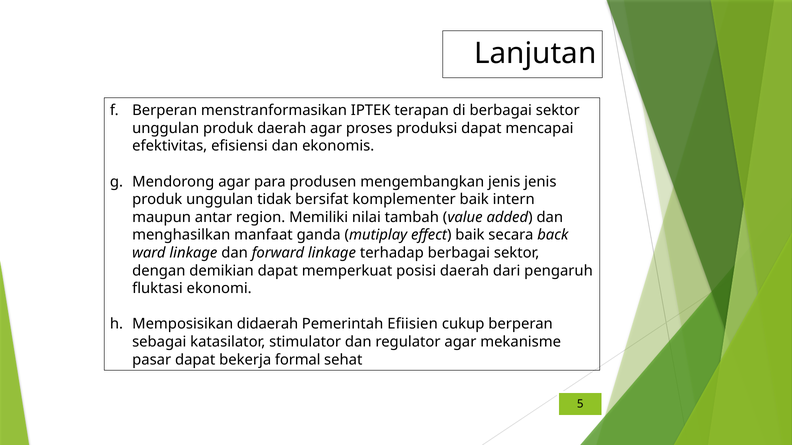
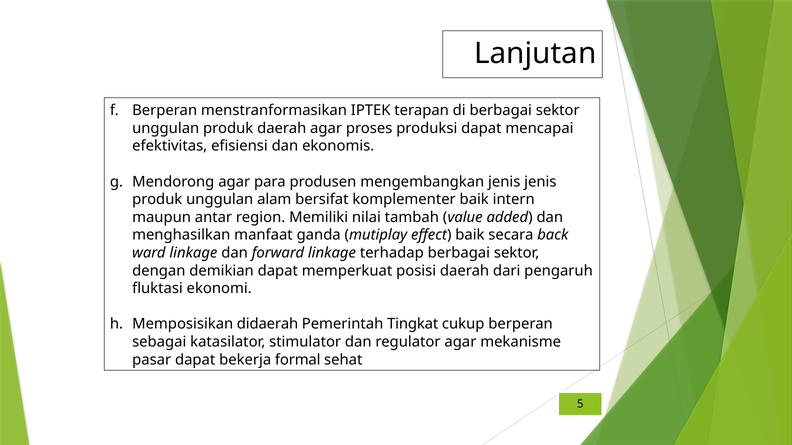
tidak: tidak -> alam (274, 200)
Efiisien: Efiisien -> Tingkat (413, 324)
